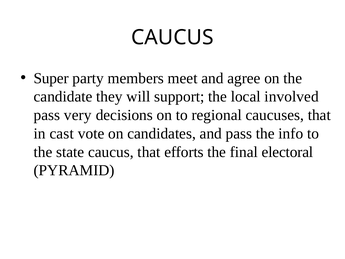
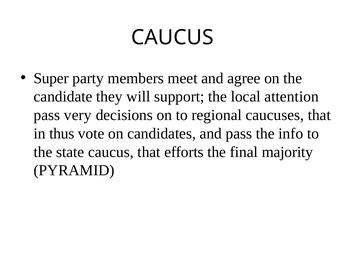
involved: involved -> attention (292, 97)
cast: cast -> thus (62, 133)
electoral: electoral -> majority (287, 152)
